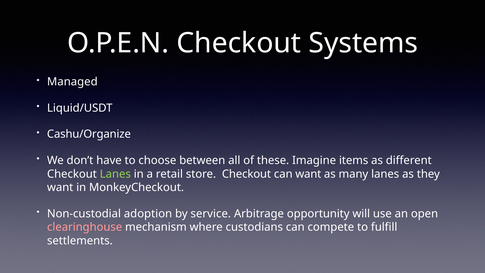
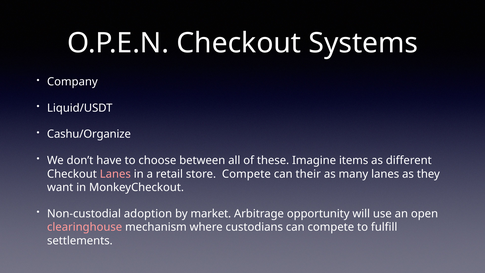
Managed: Managed -> Company (72, 82)
Lanes colour: light green -> pink (115, 174)
store Checkout: Checkout -> Compete (246, 174)
can want: want -> their (308, 174)
service: service -> market (211, 214)
